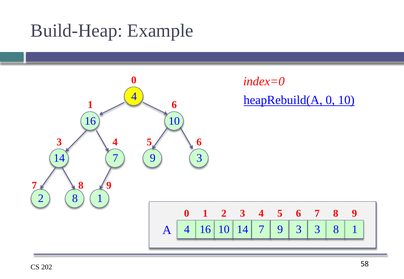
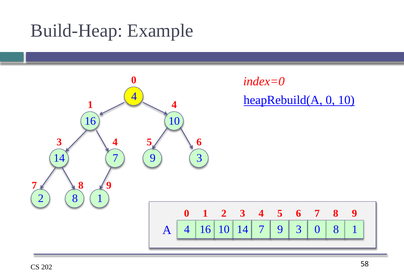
1 6: 6 -> 4 (174, 105)
3: 3 -> 0 (317, 230)
